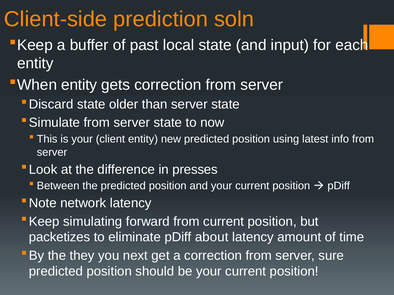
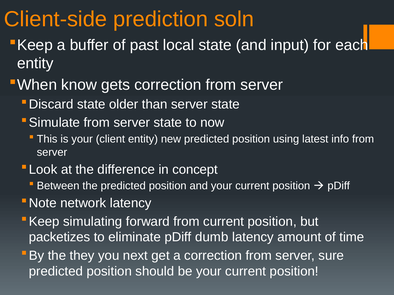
entity: entity -> know (79, 85)
presses: presses -> concept (195, 170)
about: about -> dumb (212, 238)
